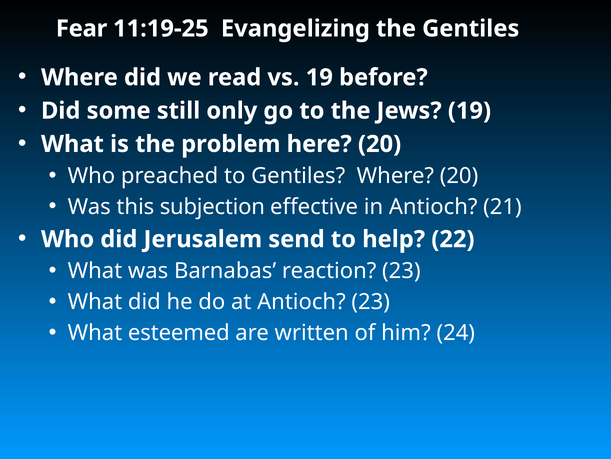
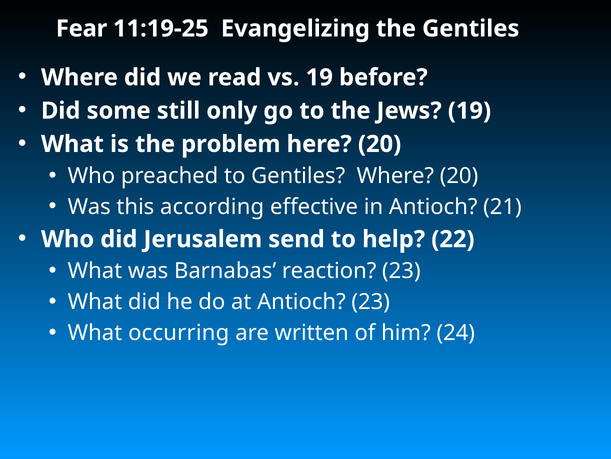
subjection: subjection -> according (212, 207)
esteemed: esteemed -> occurring (179, 332)
